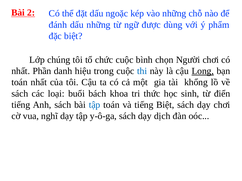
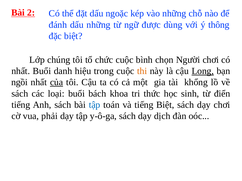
phẩm: phẩm -> thông (219, 25)
nhất Phần: Phần -> Buổi (42, 71)
thi colour: blue -> orange (142, 71)
toán: toán -> ngồi (20, 83)
của underline: none -> present (57, 83)
nghĩ: nghĩ -> phải (49, 116)
